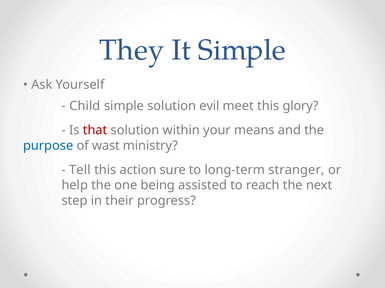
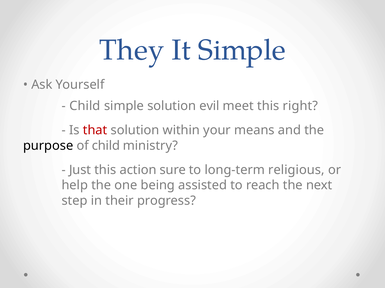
glory: glory -> right (300, 106)
purpose colour: blue -> black (48, 146)
of wast: wast -> child (106, 146)
Tell: Tell -> Just (80, 170)
stranger: stranger -> religious (296, 170)
